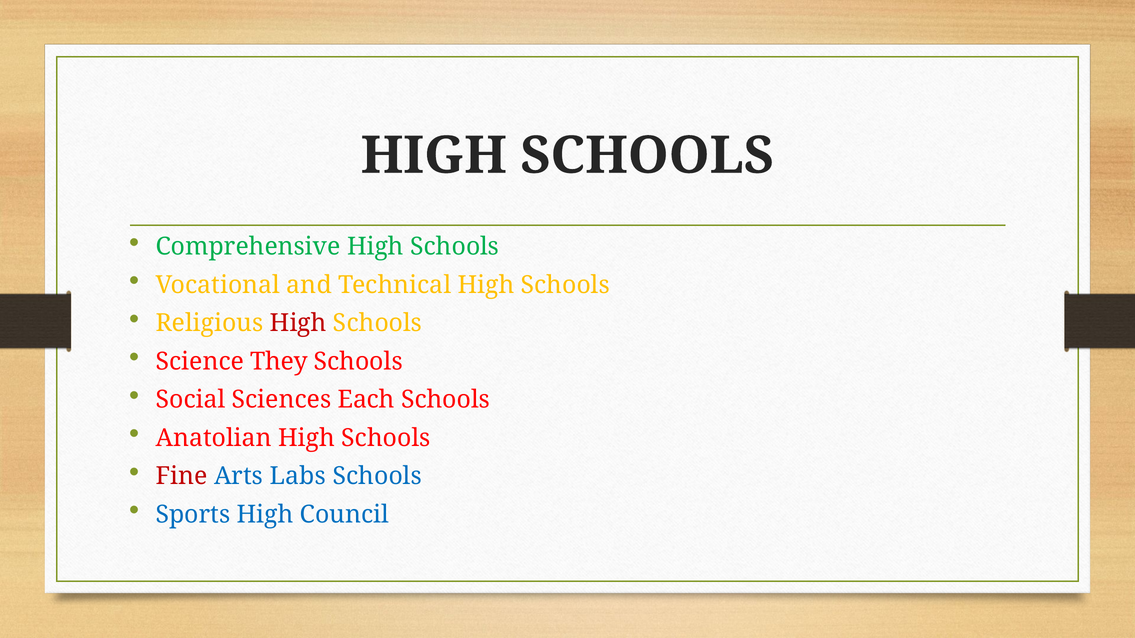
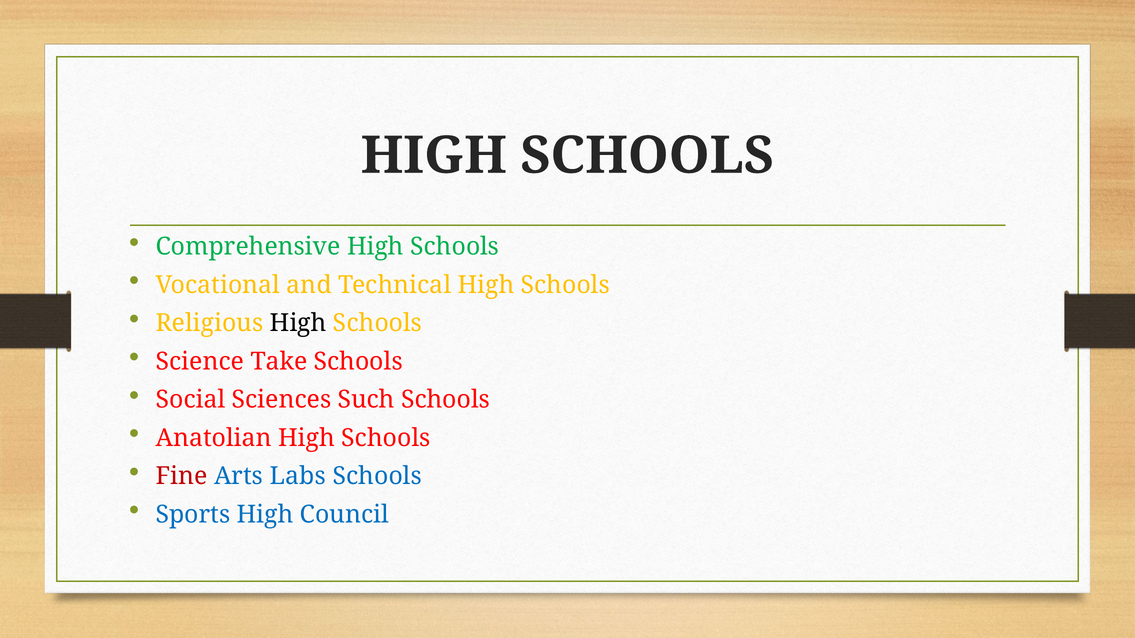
High colour: red -> black (298, 323)
They: They -> Take (279, 362)
Each: Each -> Such (366, 400)
